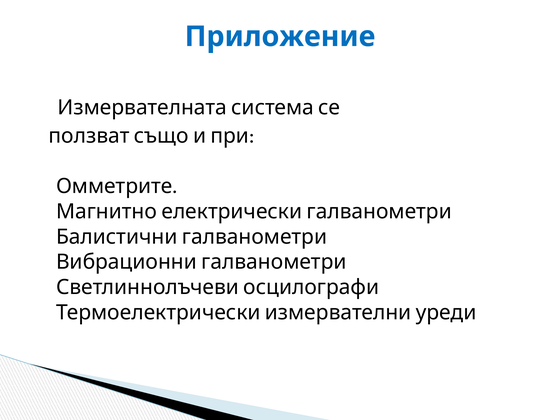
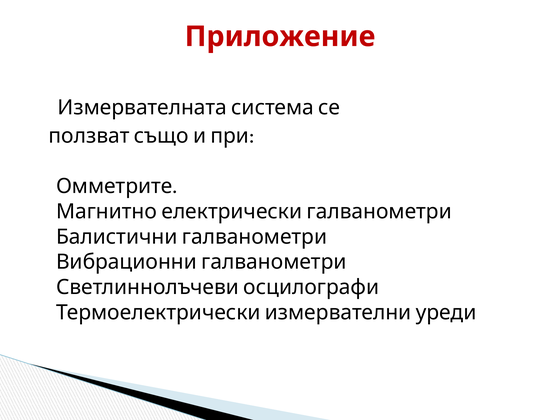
Приложение colour: blue -> red (280, 37)
